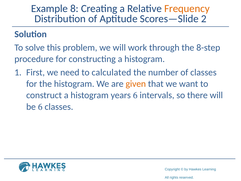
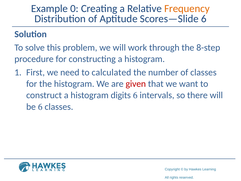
8: 8 -> 0 (74, 9)
Scores—Slide 2: 2 -> 6 (204, 19)
given colour: orange -> red (136, 84)
years: years -> digits (121, 95)
